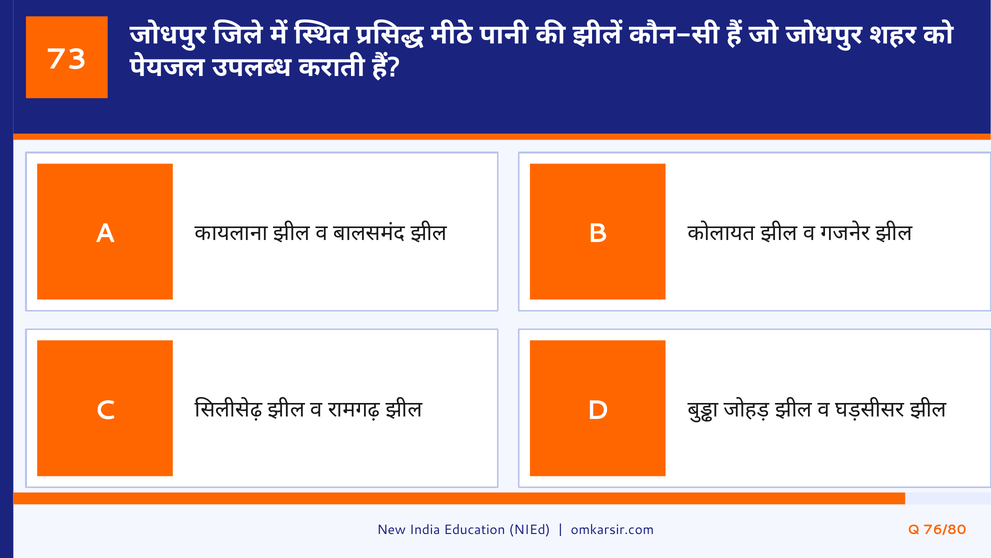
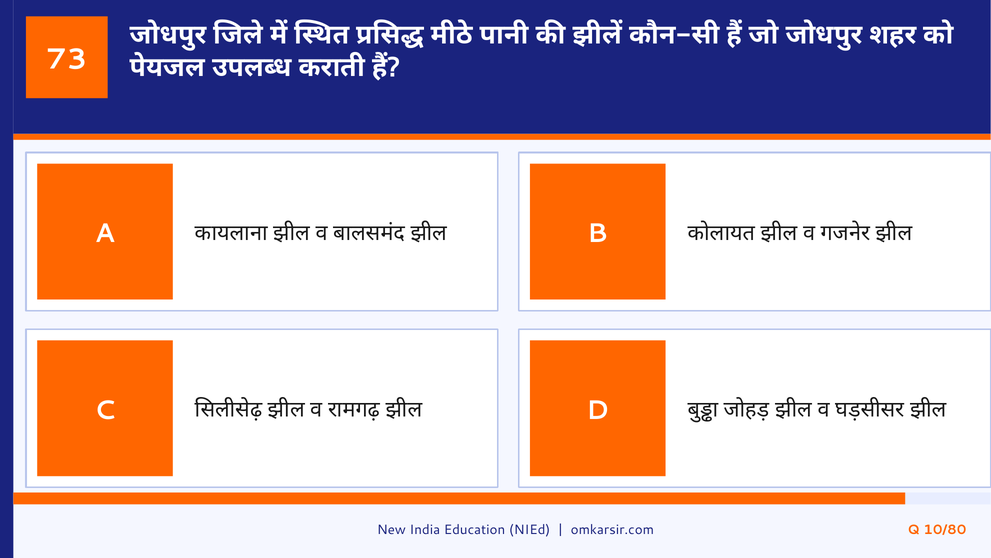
76/80: 76/80 -> 10/80 (945, 529)
